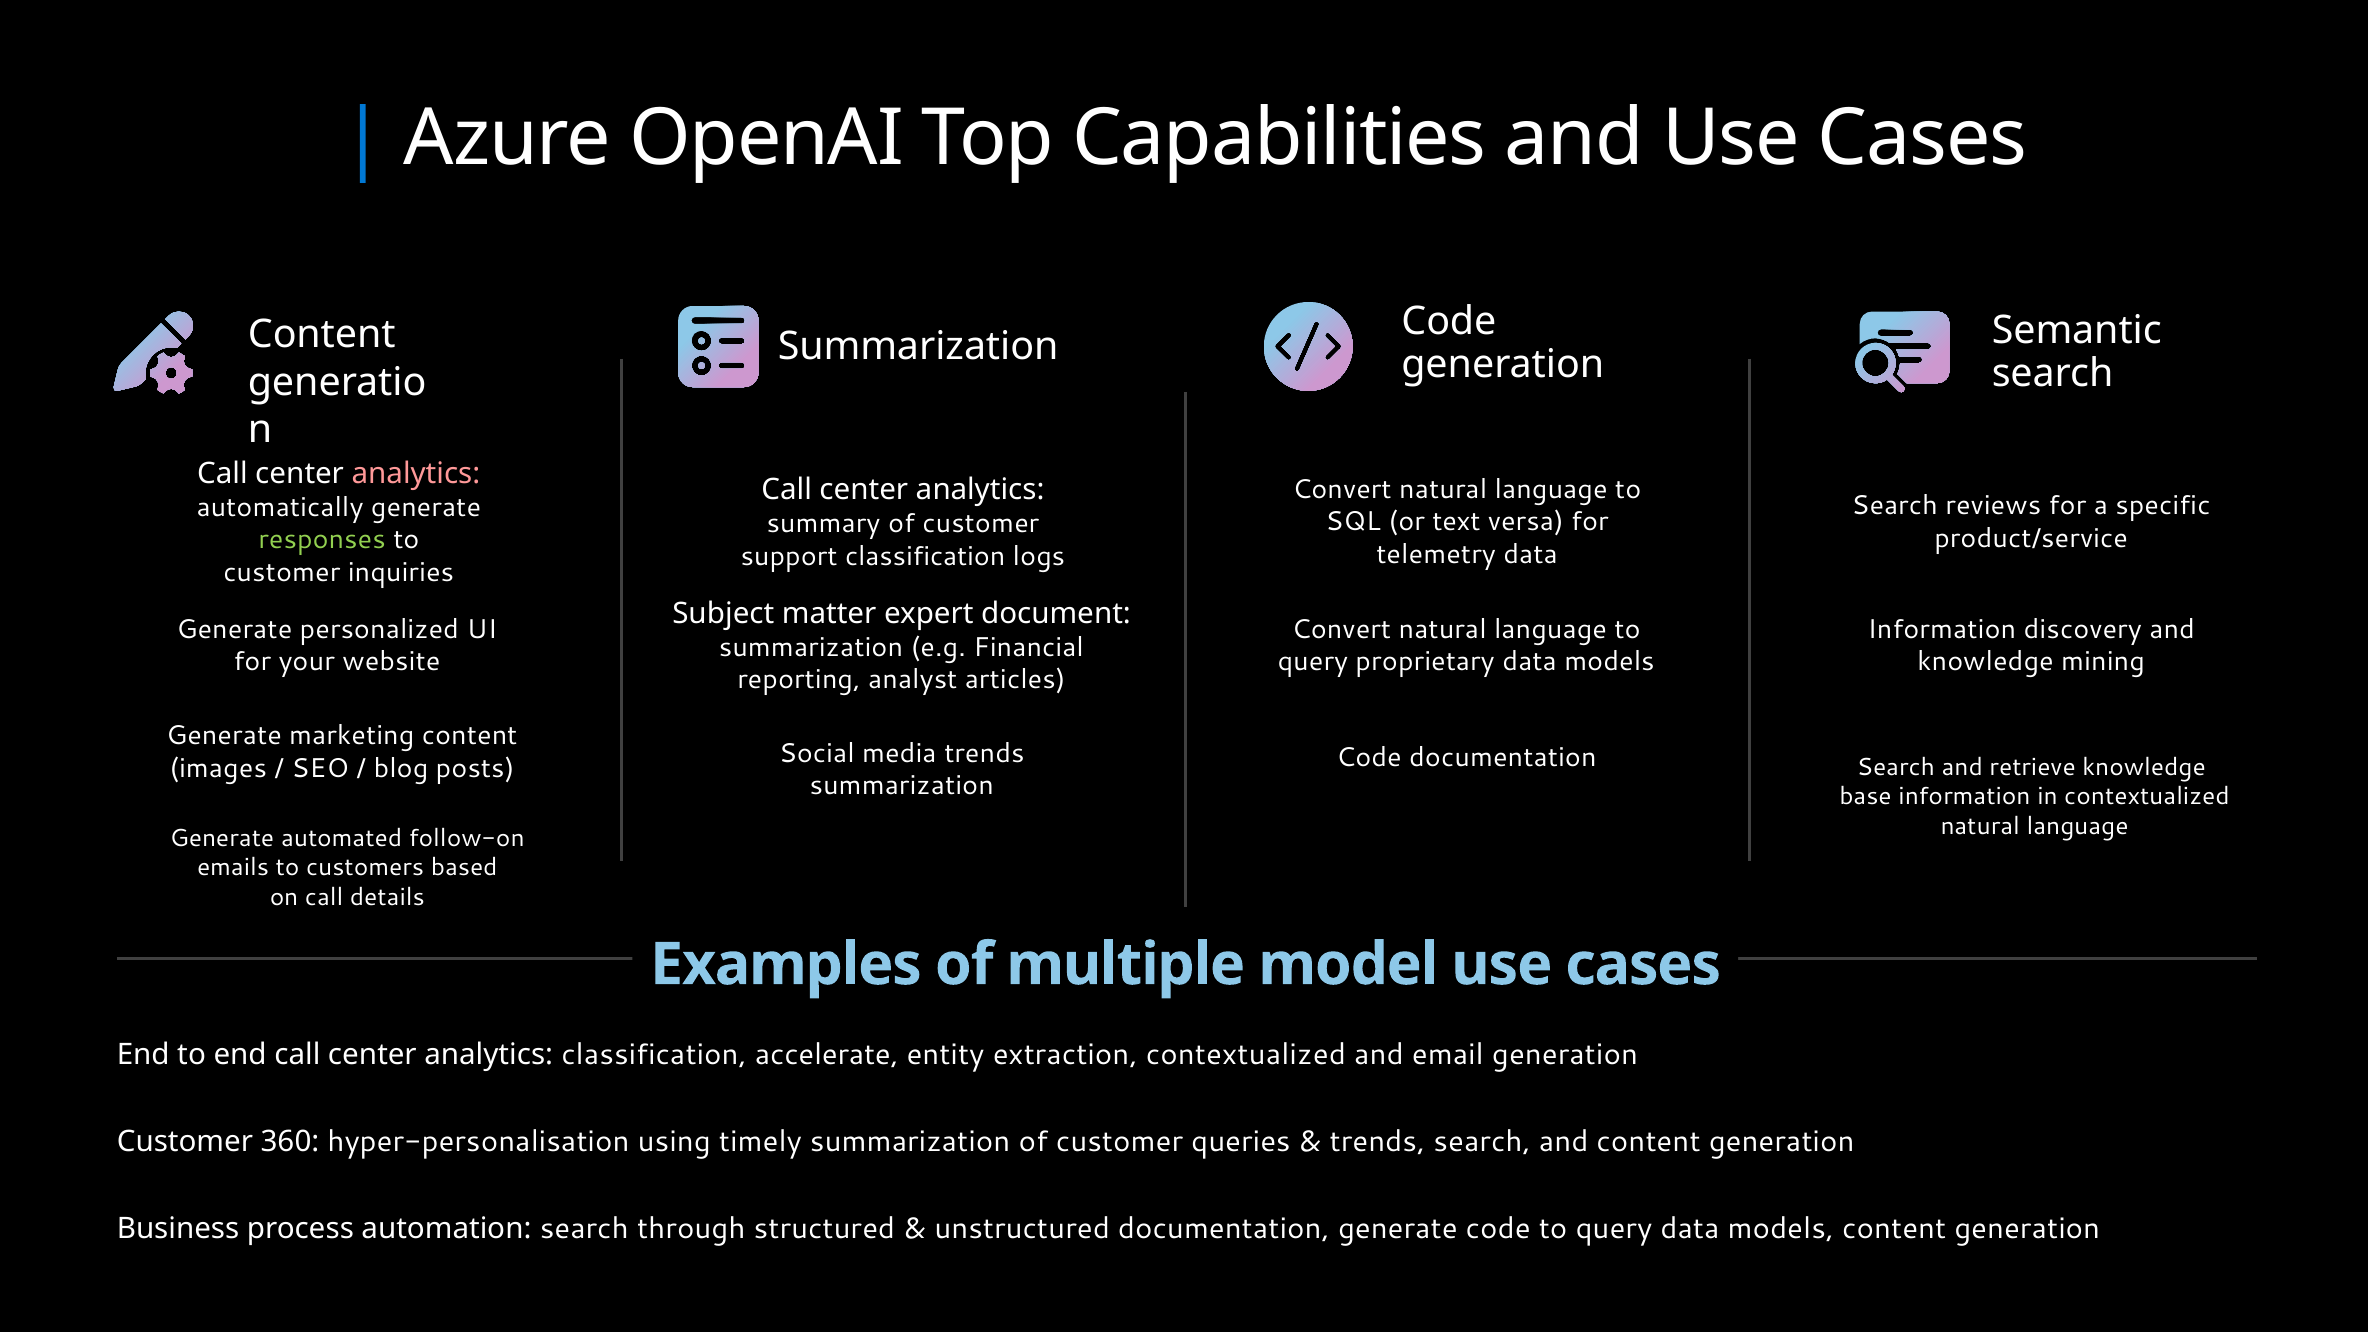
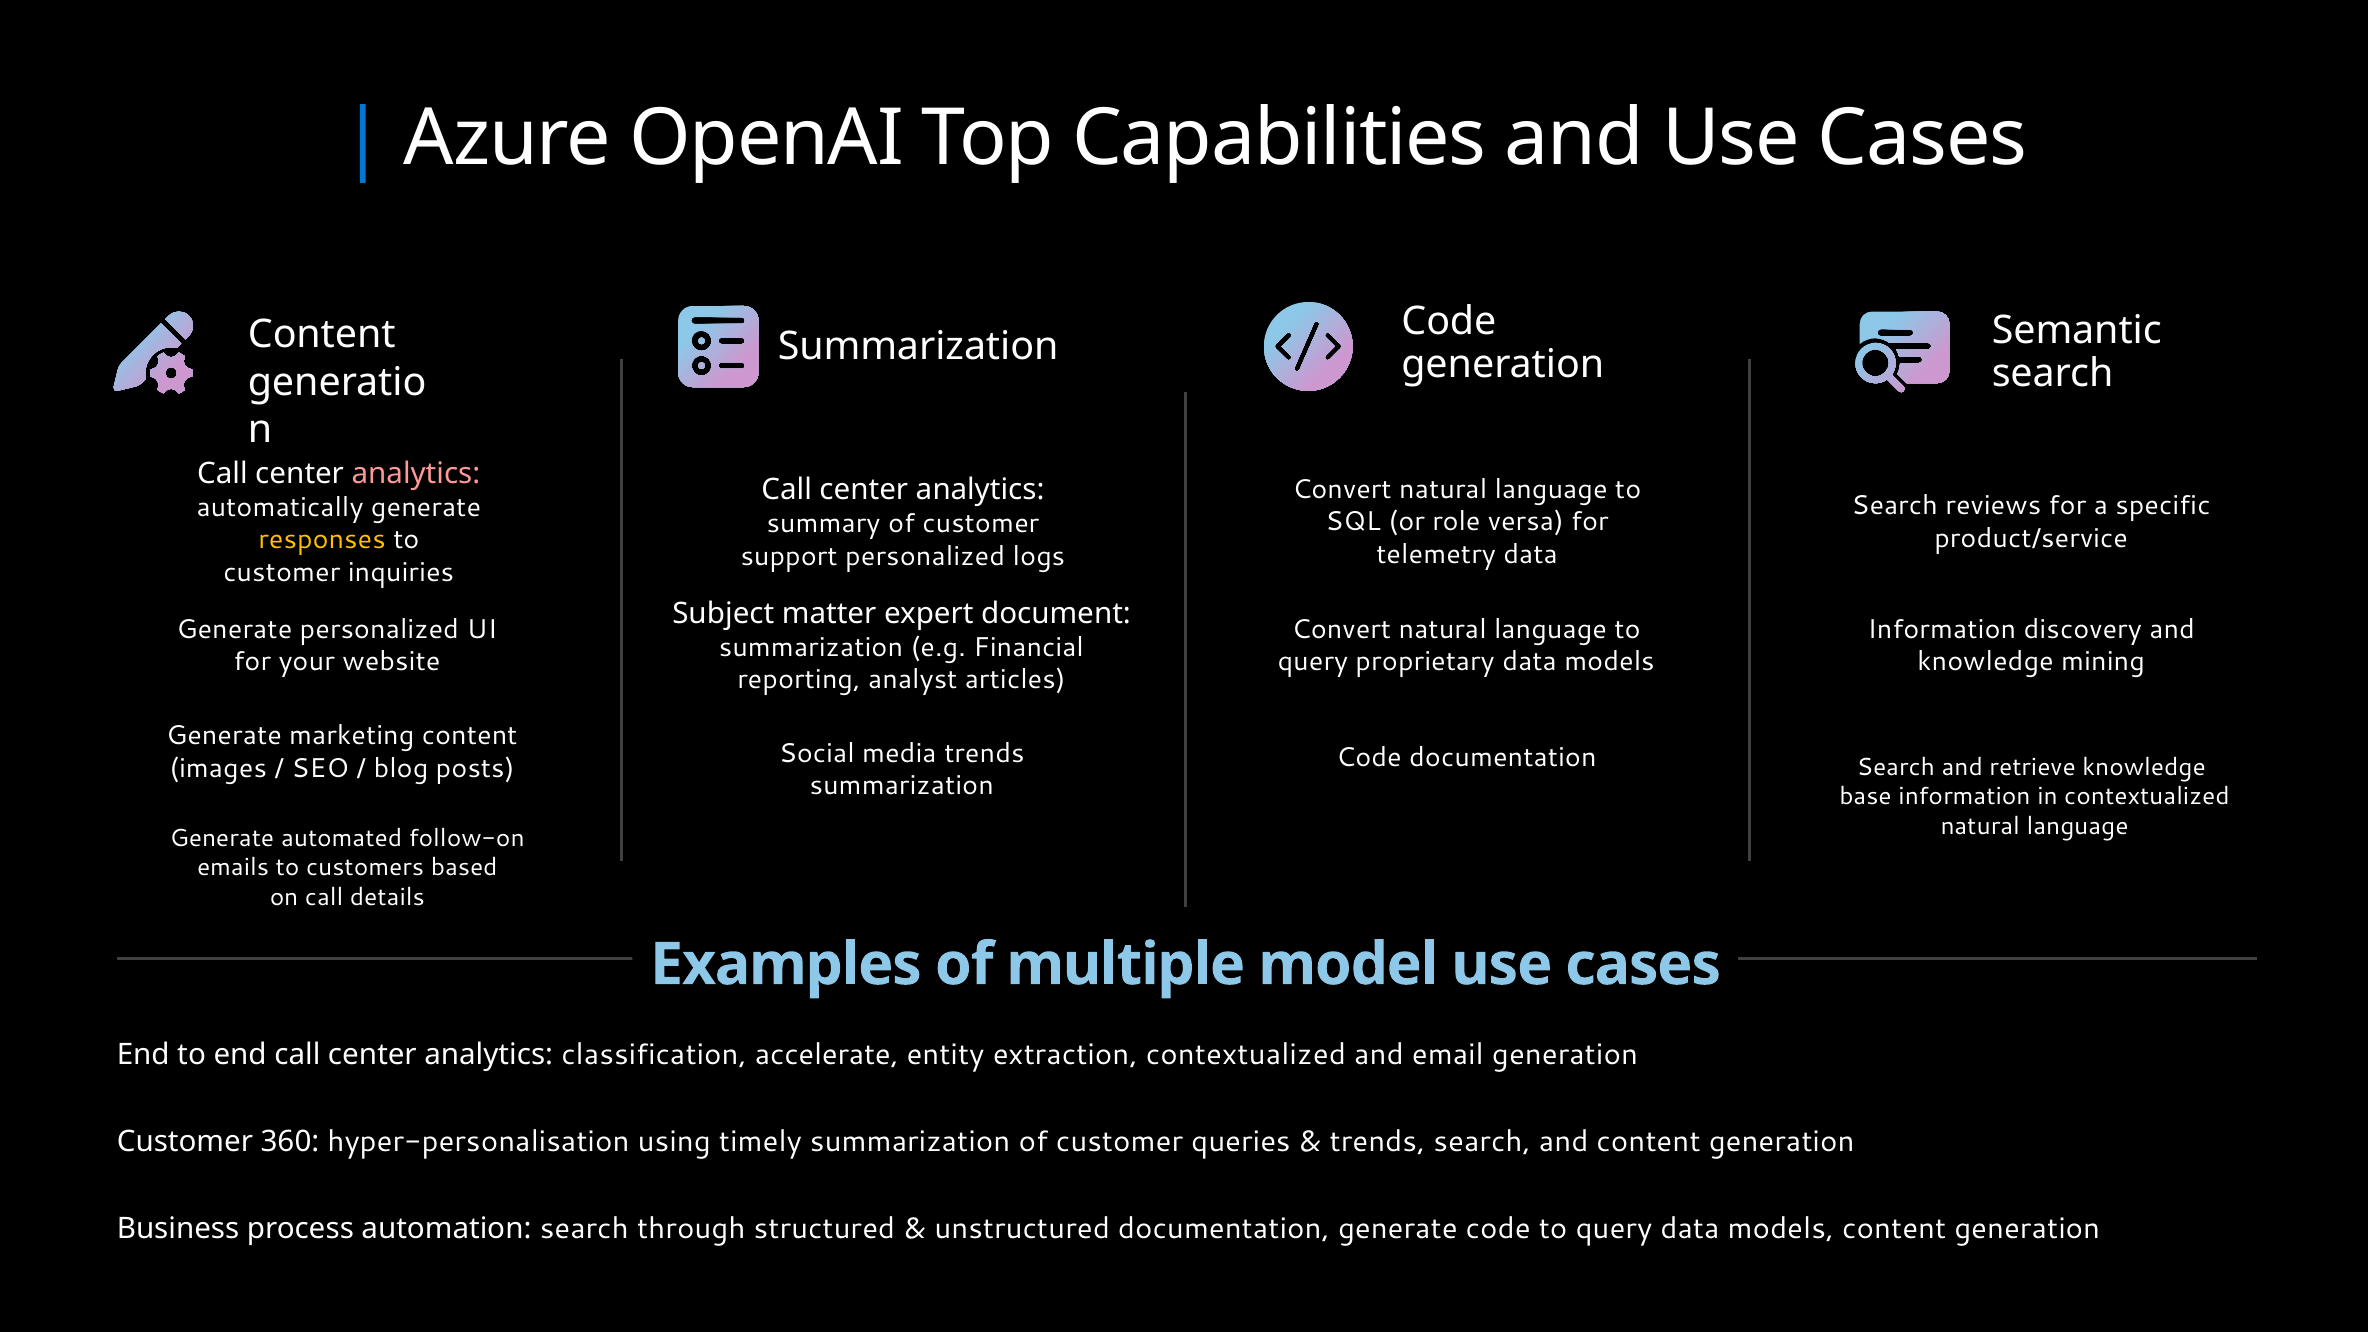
text: text -> role (1456, 522)
responses colour: light green -> yellow (322, 540)
support classification: classification -> personalized (925, 556)
